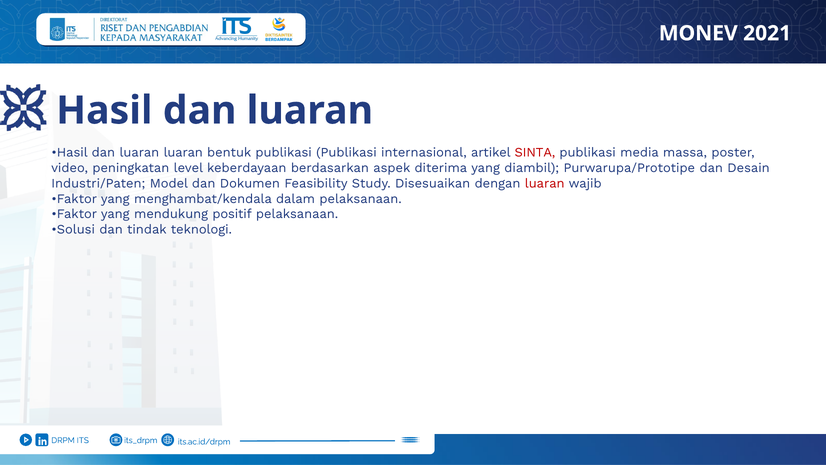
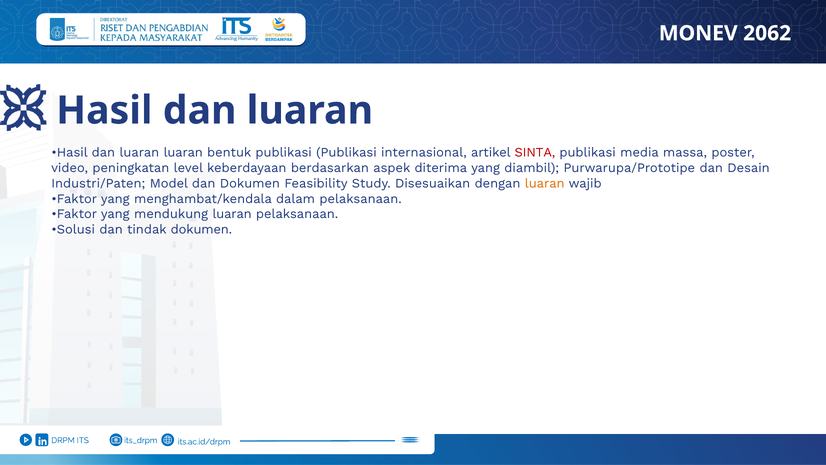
2021: 2021 -> 2062 (767, 33)
luaran colour: red -> orange (545, 183)
mendukung positif: positif -> luaran (232, 214)
tindak teknologi: teknologi -> dokumen (201, 229)
